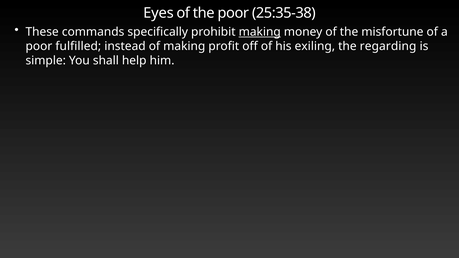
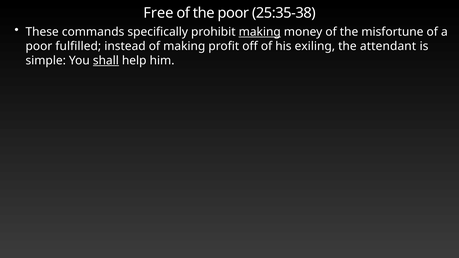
Eyes: Eyes -> Free (158, 13)
regarding: regarding -> attendant (388, 46)
shall underline: none -> present (106, 61)
